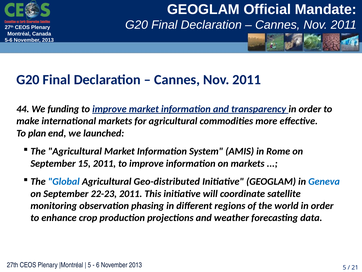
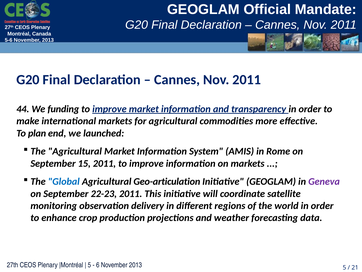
Geo-distributed: Geo-distributed -> Geo-articulation (167, 181)
Geneva colour: blue -> purple (324, 181)
phasing: phasing -> delivery (148, 205)
